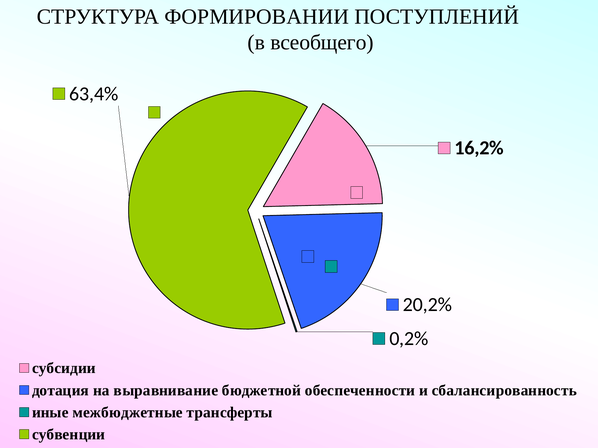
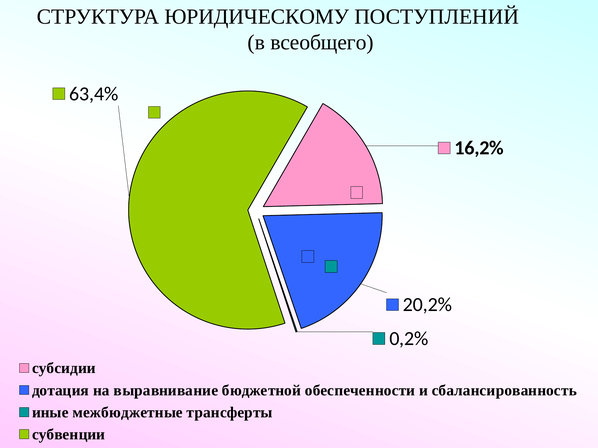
ФОРМИРОВАНИИ: ФОРМИРОВАНИИ -> ЮРИДИЧЕСКОМУ (257, 17)
